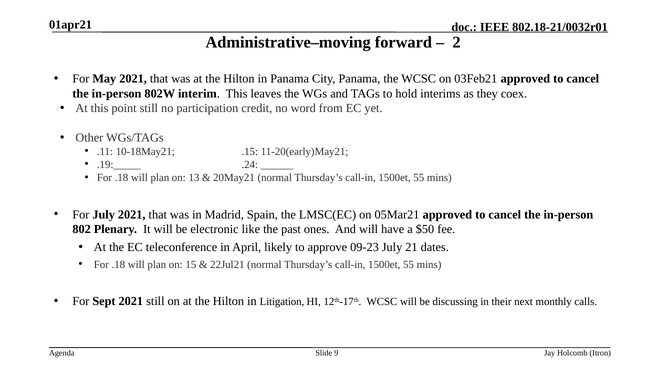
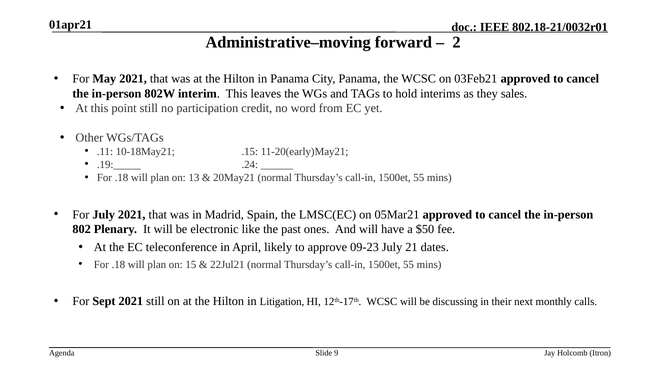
coex: coex -> sales (514, 93)
